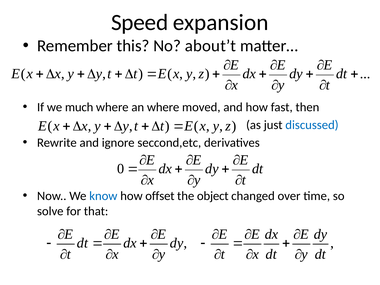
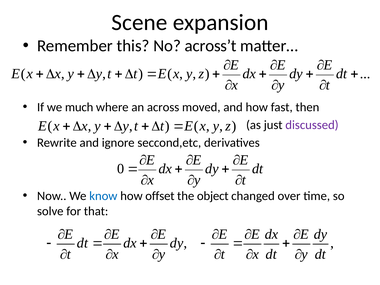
Speed: Speed -> Scene (139, 22)
about’t: about’t -> across’t (211, 46)
an where: where -> across (163, 107)
discussed colour: blue -> purple (312, 125)
